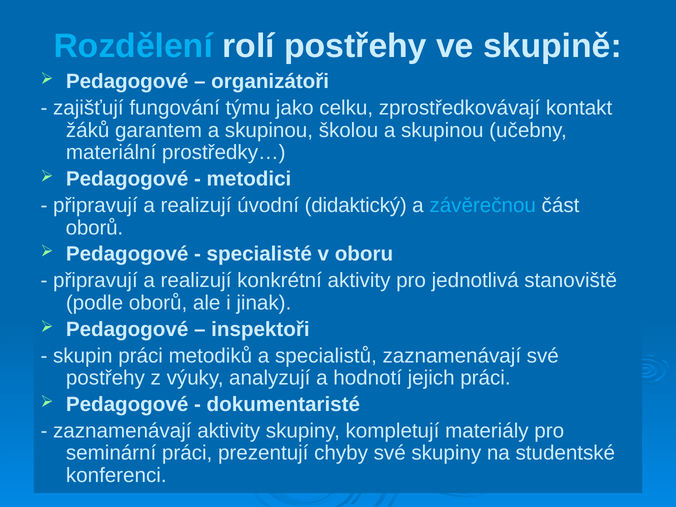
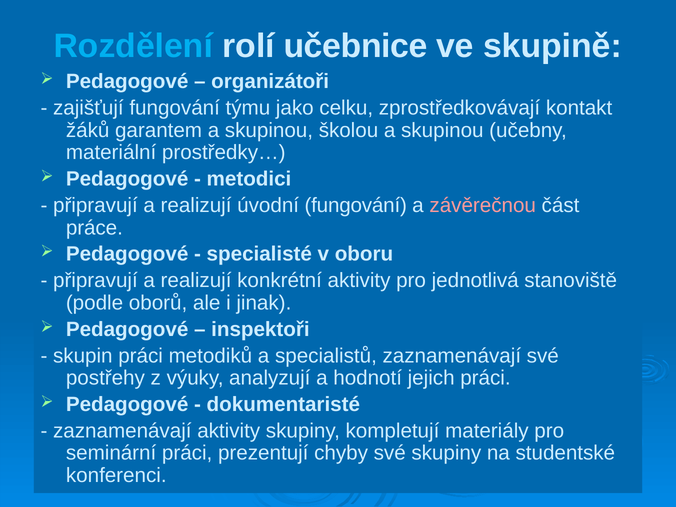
rolí postřehy: postřehy -> učebnice (356, 46)
úvodní didaktický: didaktický -> fungování (356, 205)
závěrečnou colour: light blue -> pink (483, 205)
oborů: oborů -> práce (94, 228)
